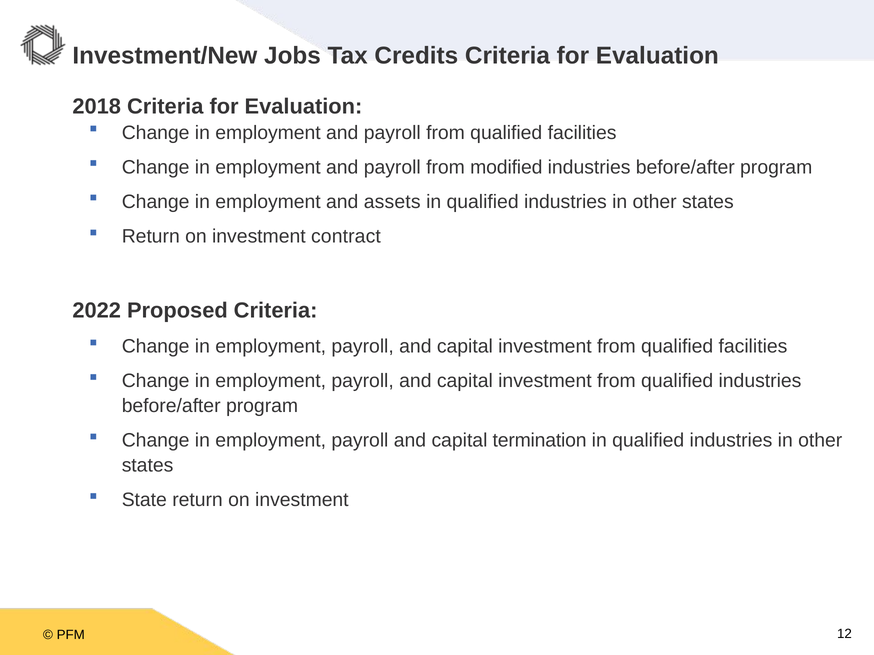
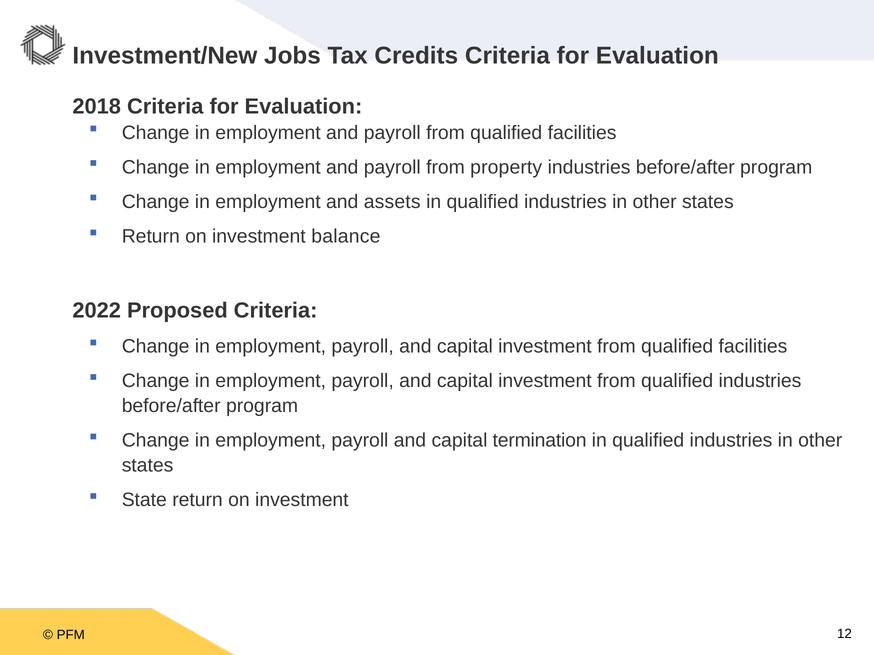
modified: modified -> property (506, 167)
contract: contract -> balance (346, 237)
